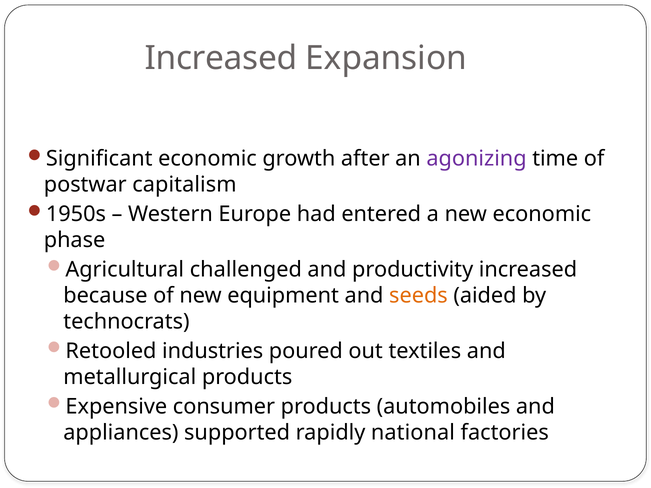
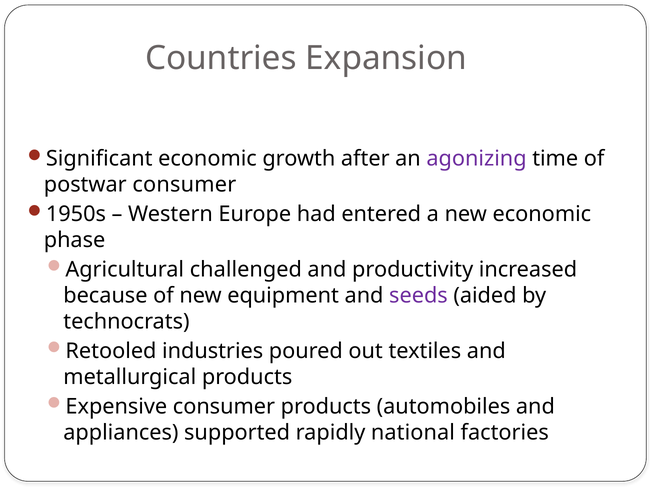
Increased: Increased -> Countries (221, 58)
postwar capitalism: capitalism -> consumer (184, 185)
seeds colour: orange -> purple (418, 296)
